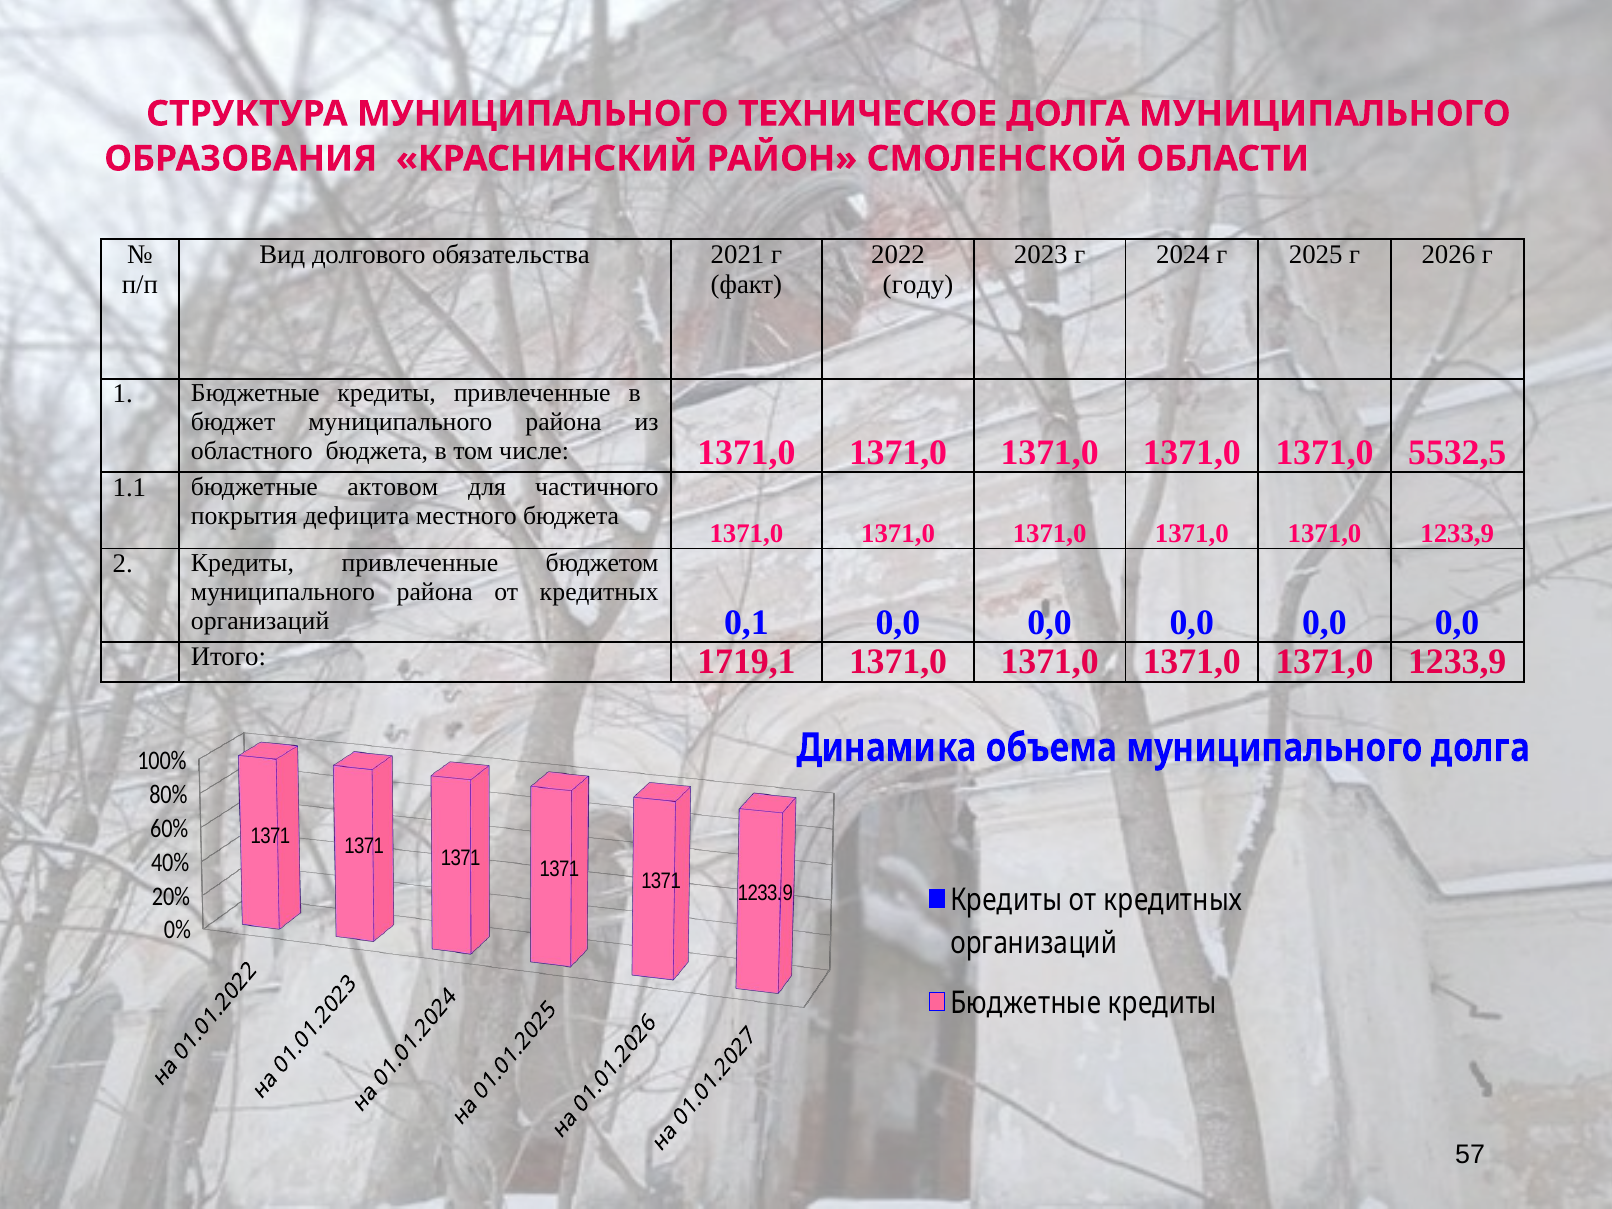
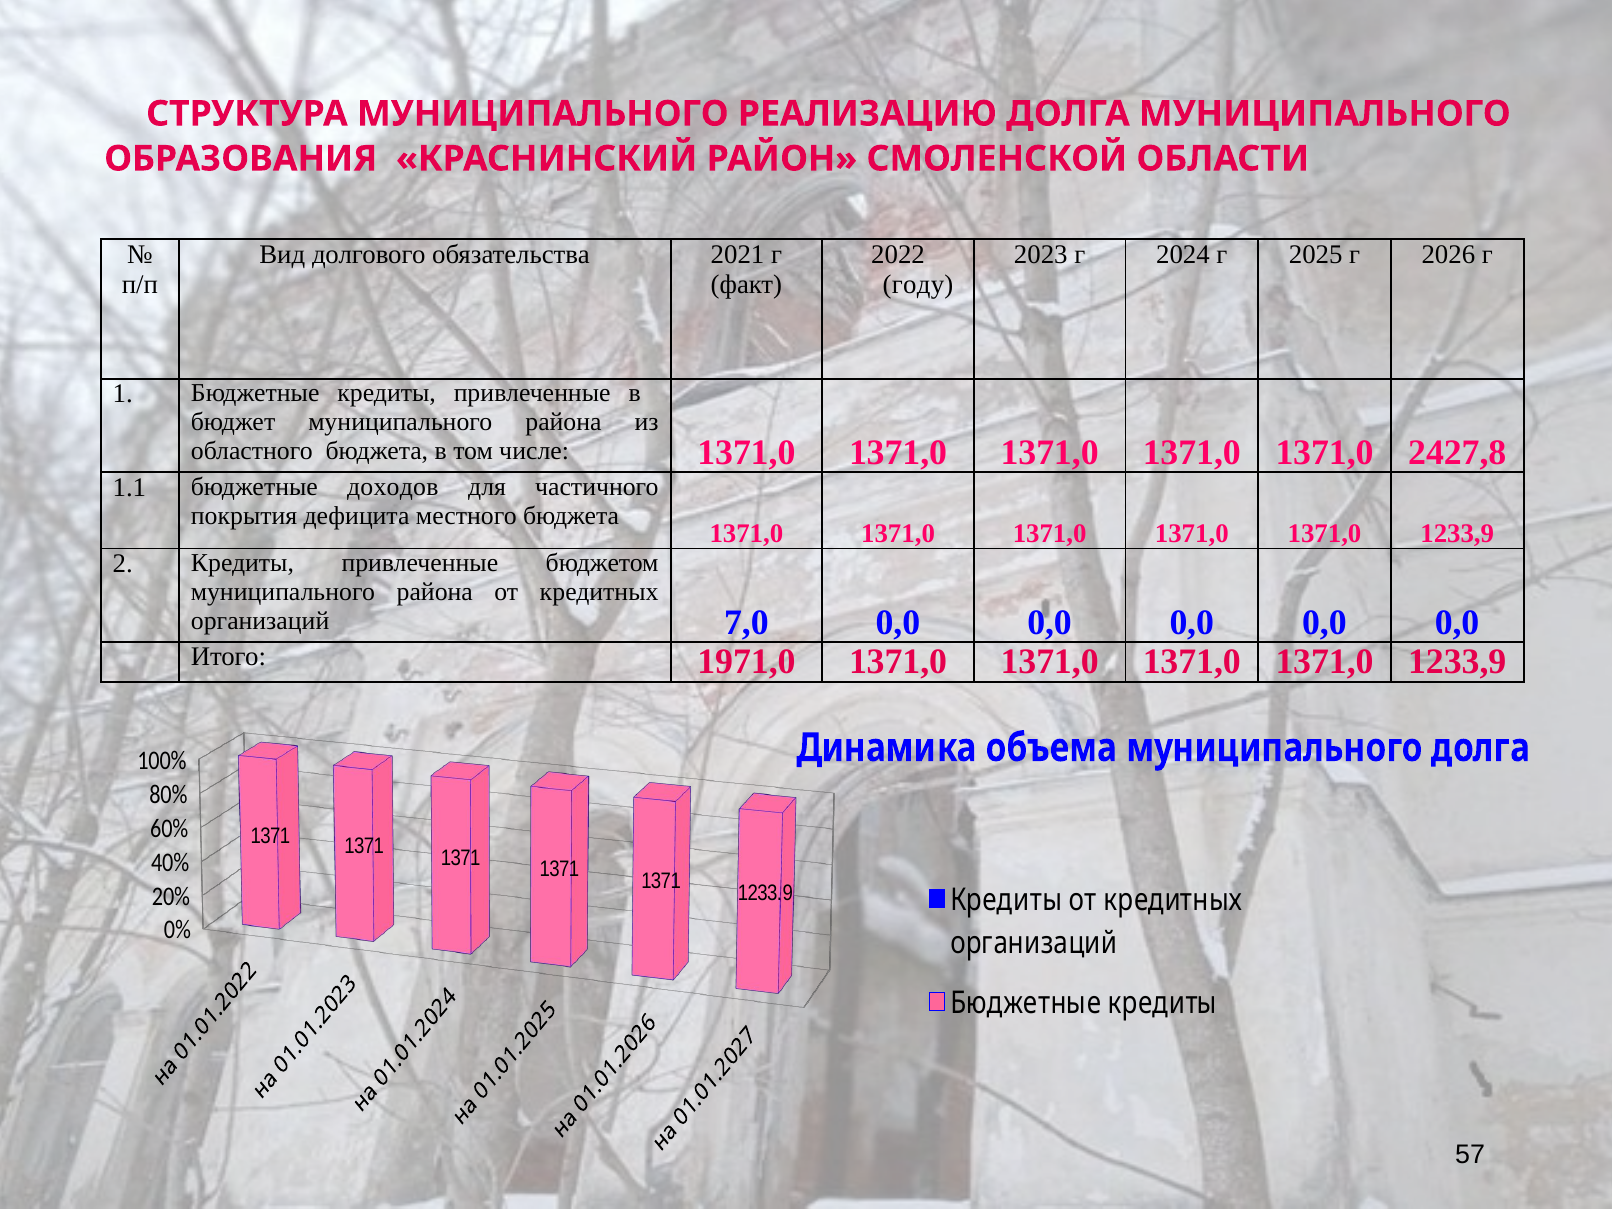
ТЕХНИЧЕСКОЕ: ТЕХНИЧЕСКОЕ -> РЕАЛИЗАЦИЮ (867, 114)
5532,5: 5532,5 -> 2427,8 (1457, 453)
актовом: актовом -> доходов (393, 487)
0,1: 0,1 -> 7,0 (746, 622)
1719,1: 1719,1 -> 1971,0 (746, 662)
